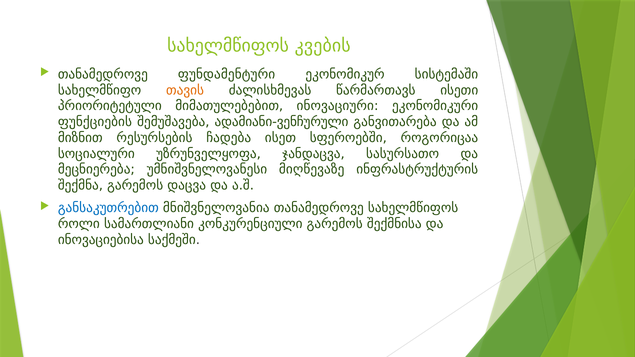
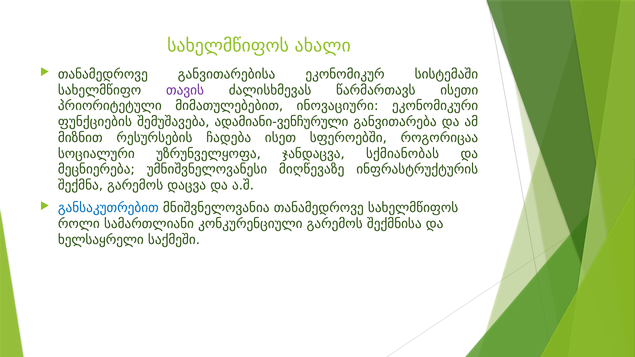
კვების: კვების -> ახალი (323, 46)
ფუნდამენტური: ფუნდამენტური -> განვითარებისა (227, 74)
თავის colour: orange -> purple (185, 90)
სასურსათო: სასურსათო -> სქმიანობას (403, 154)
ინოვაციებისა: ინოვაციებისა -> ხელსაყრელი (101, 240)
